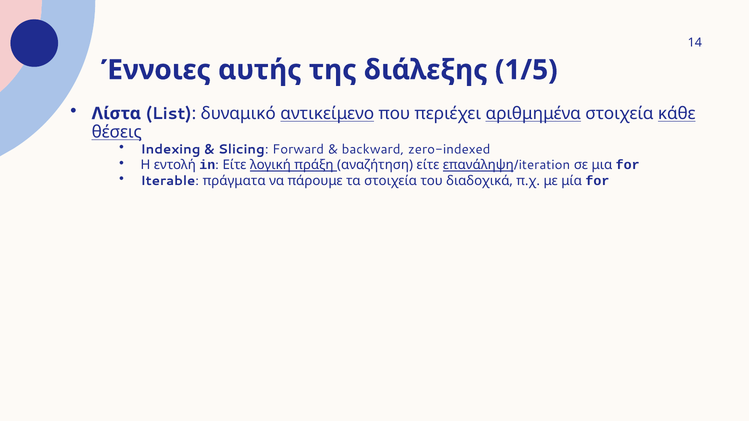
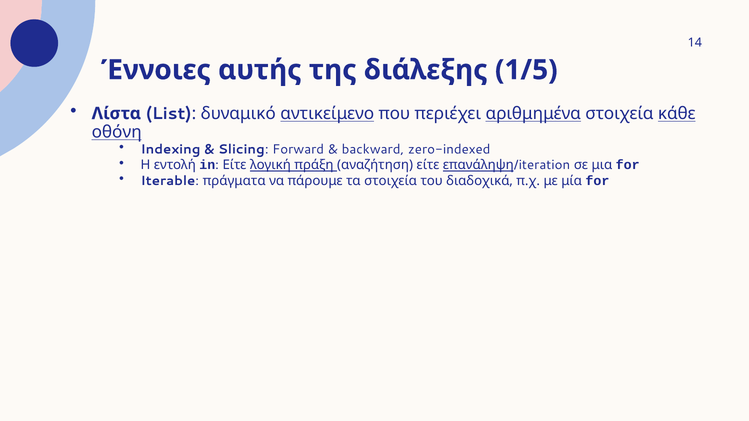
θέσεις: θέσεις -> οθόνη (117, 132)
